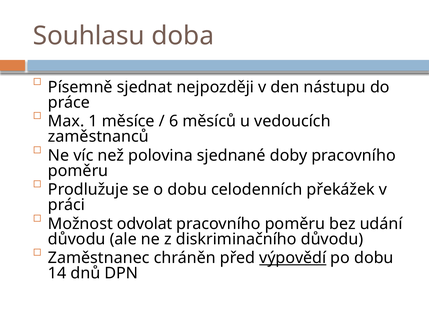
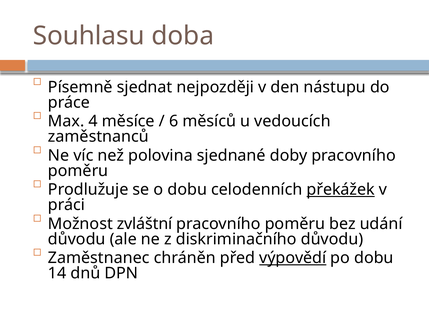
1: 1 -> 4 (93, 122)
překážek underline: none -> present (341, 190)
odvolat: odvolat -> zvláštní (145, 224)
